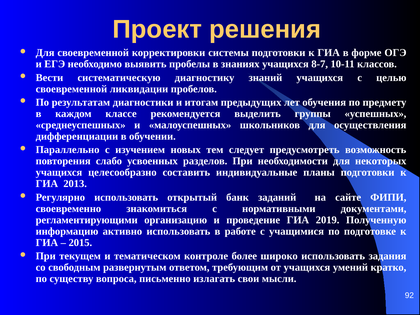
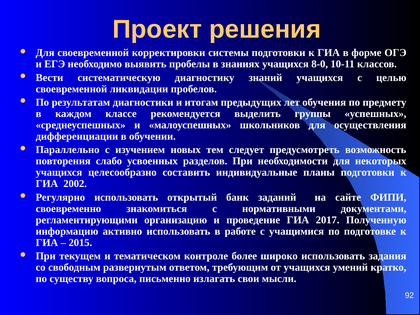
8-7: 8-7 -> 8-0 (320, 64)
2013: 2013 -> 2002 (75, 184)
2019: 2019 -> 2017 (328, 220)
